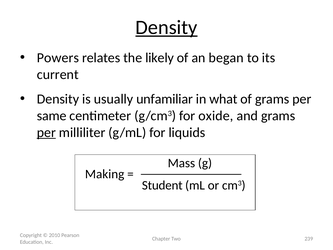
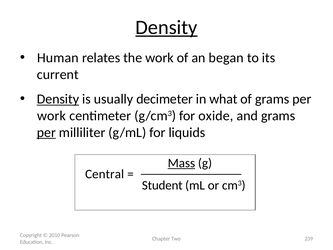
Powers: Powers -> Human (58, 58)
the likely: likely -> work (160, 58)
Density underline: none -> present (58, 99)
unfamiliar: unfamiliar -> decimeter (165, 99)
same: same -> work (51, 116)
Mass underline: none -> present (181, 163)
Making: Making -> Central (105, 174)
